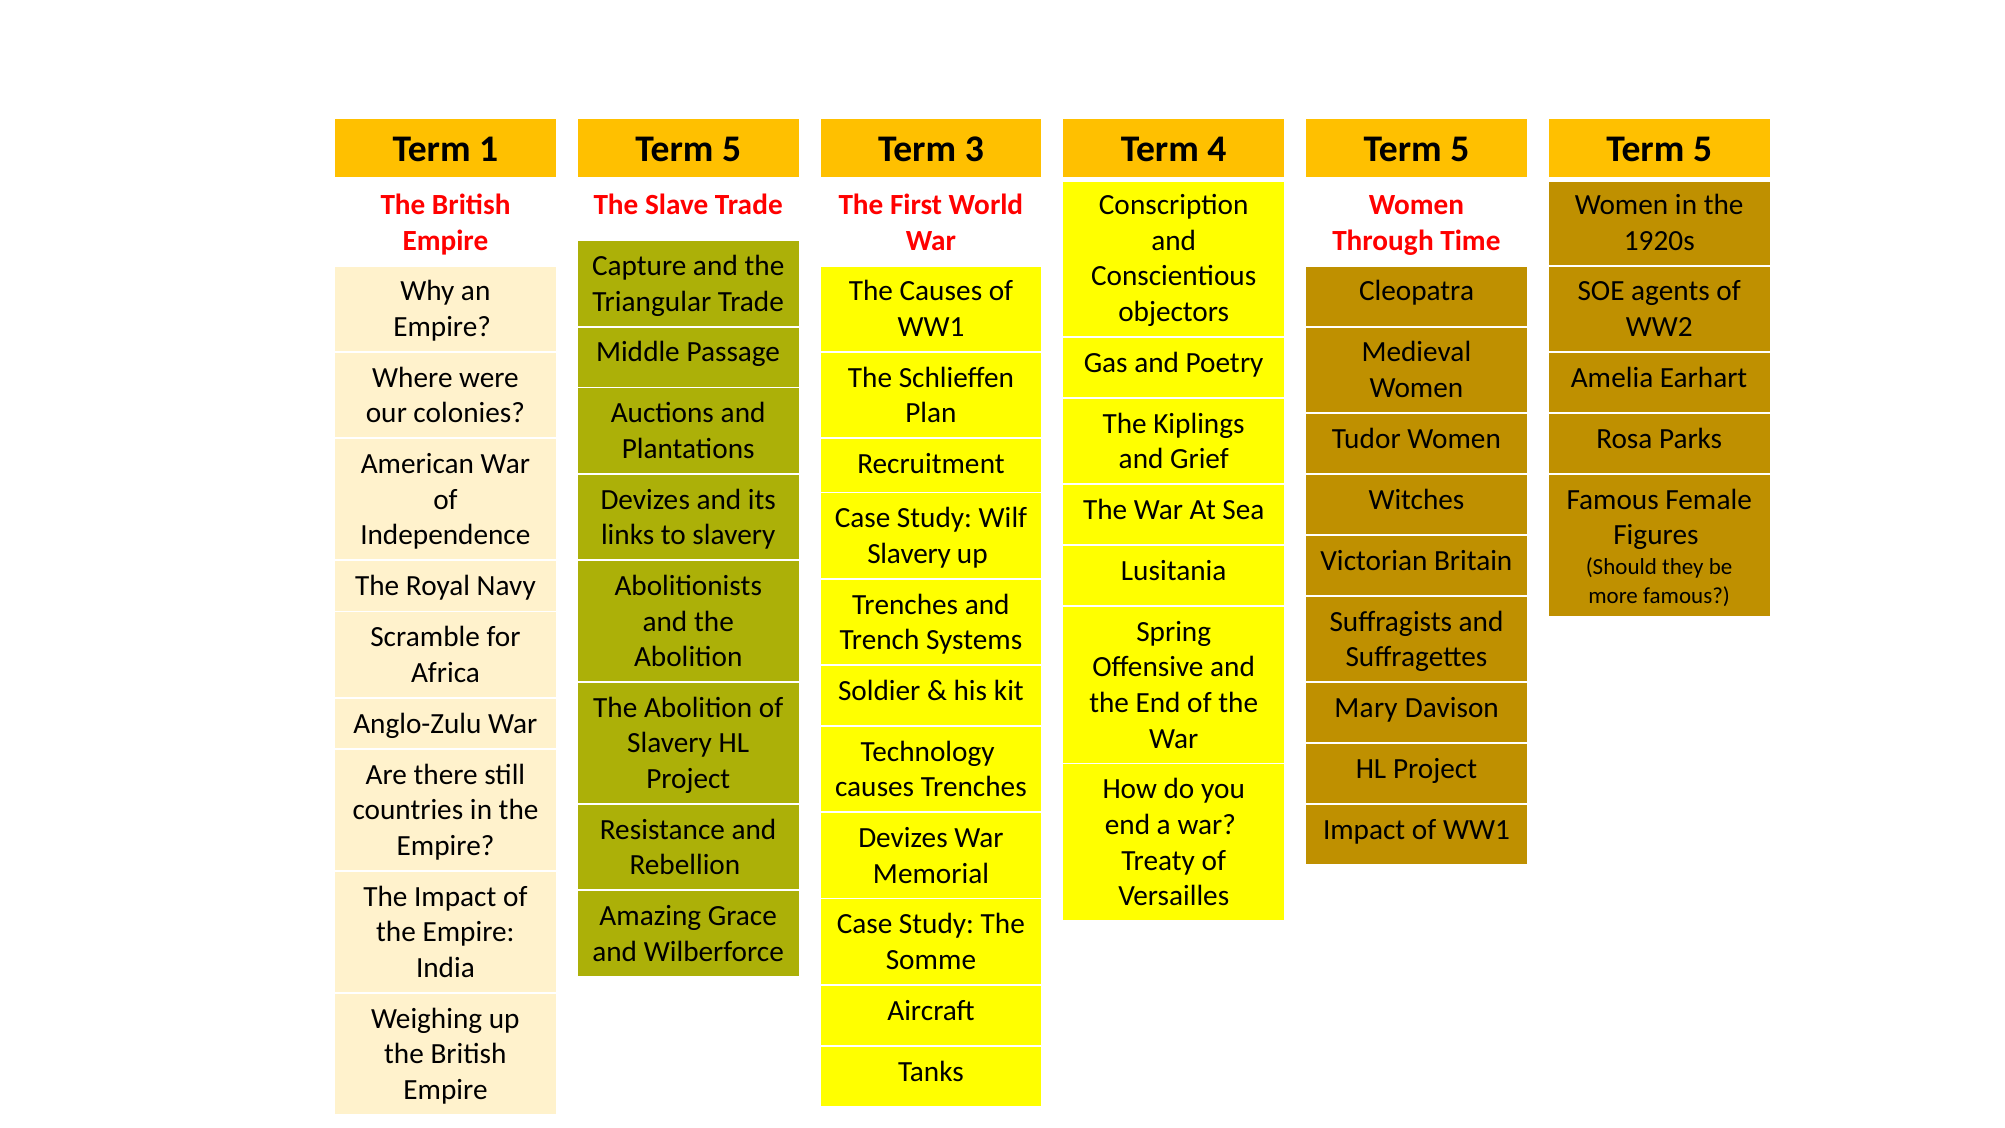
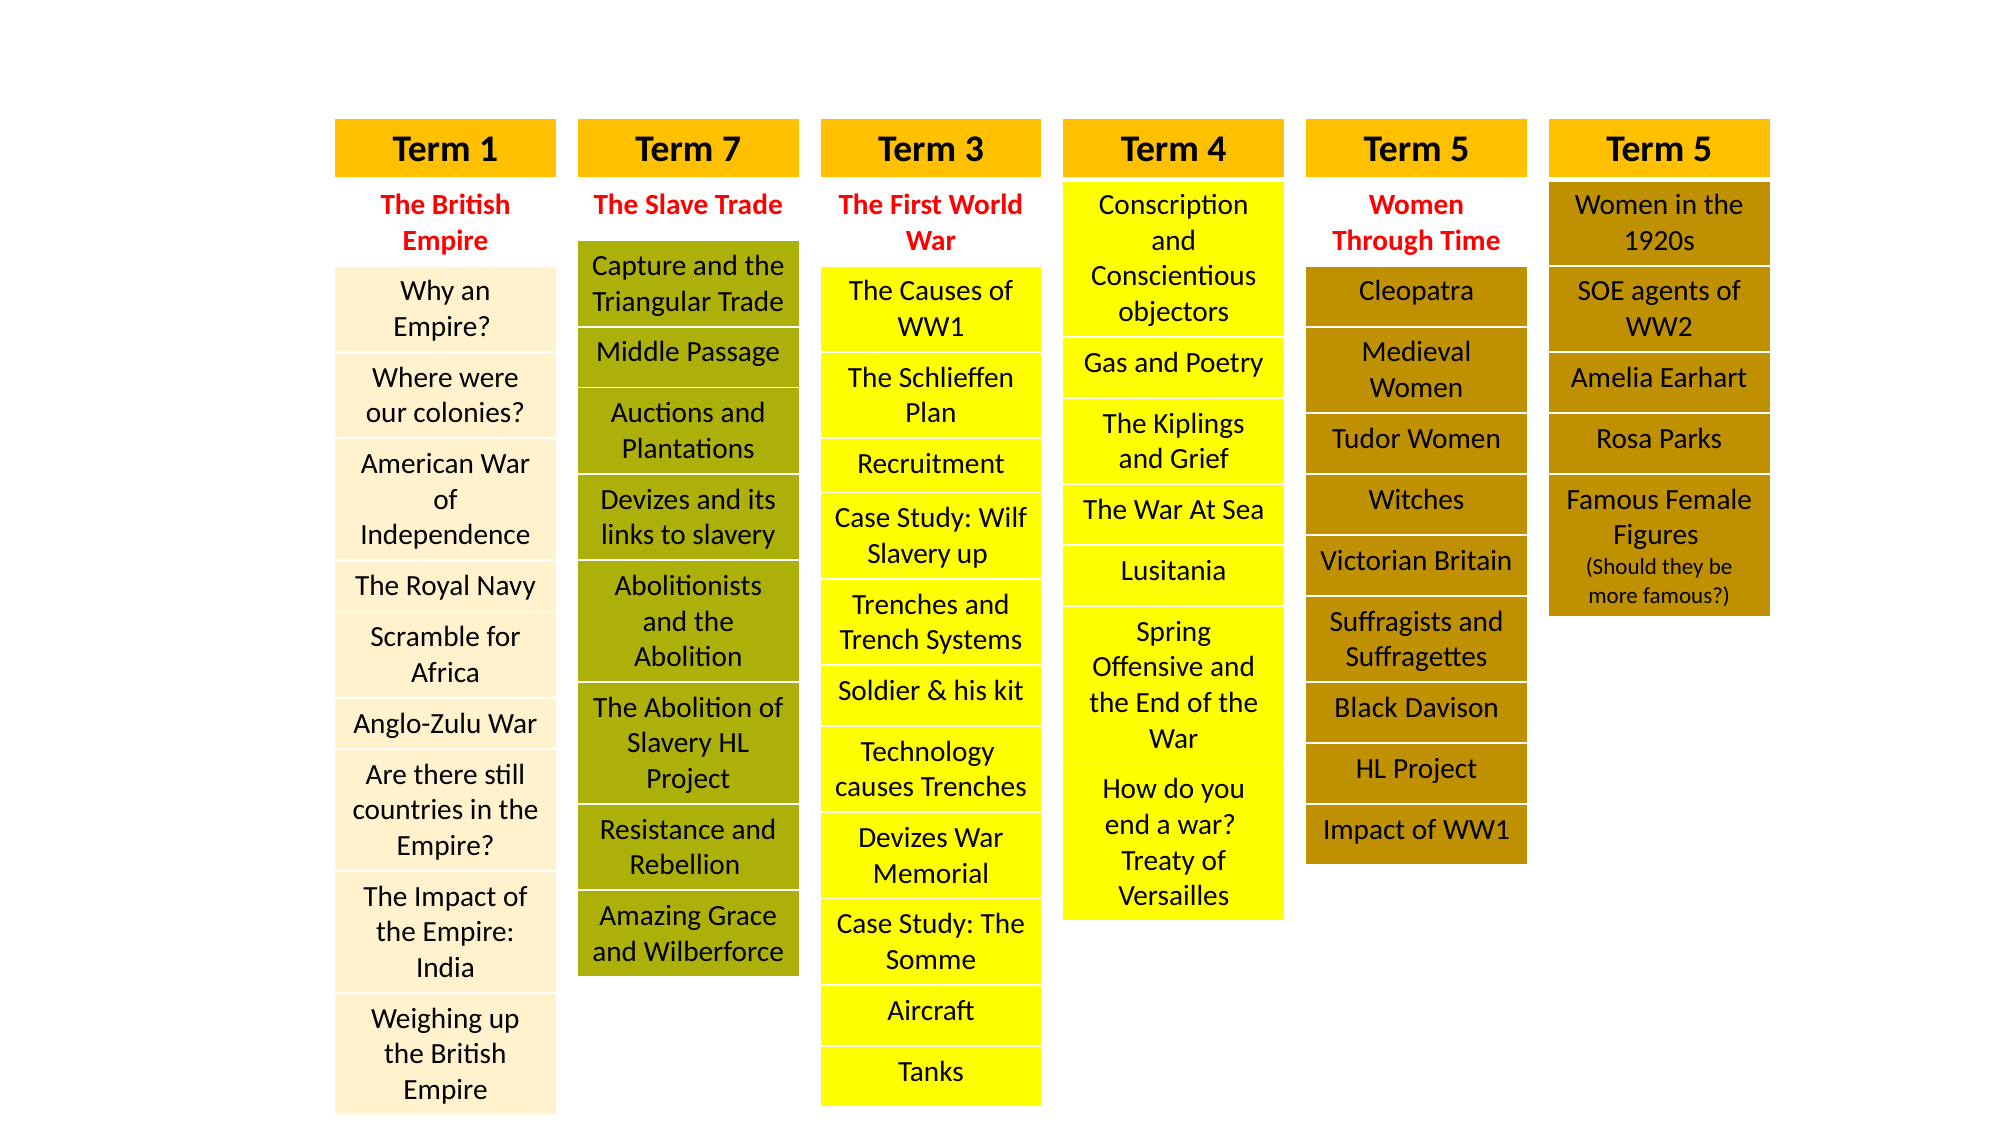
5: 5 -> 7 (732, 149)
Mary: Mary -> Black (1366, 708)
